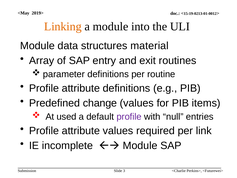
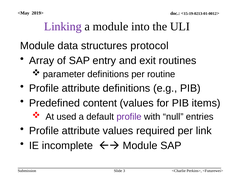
Linking colour: orange -> purple (63, 26)
material: material -> protocol (150, 46)
change: change -> content (100, 103)
